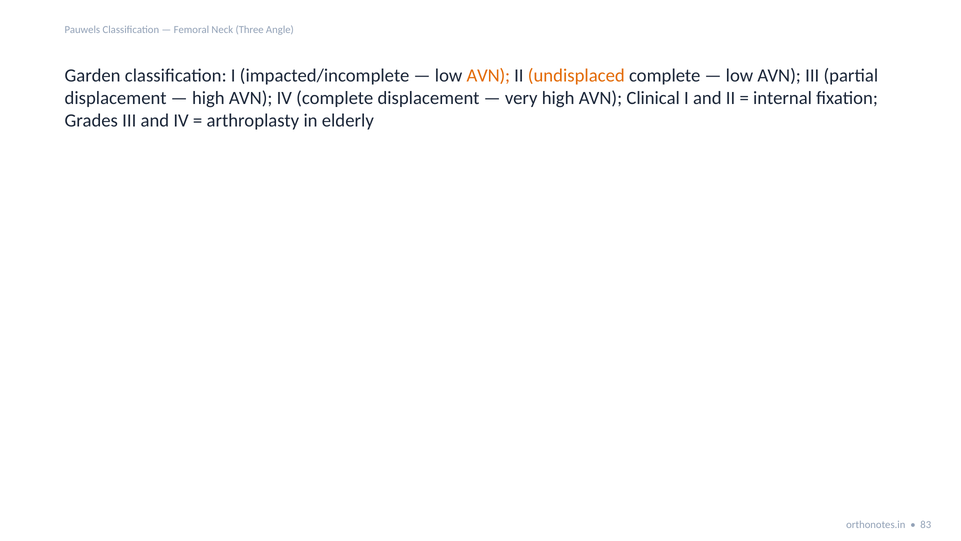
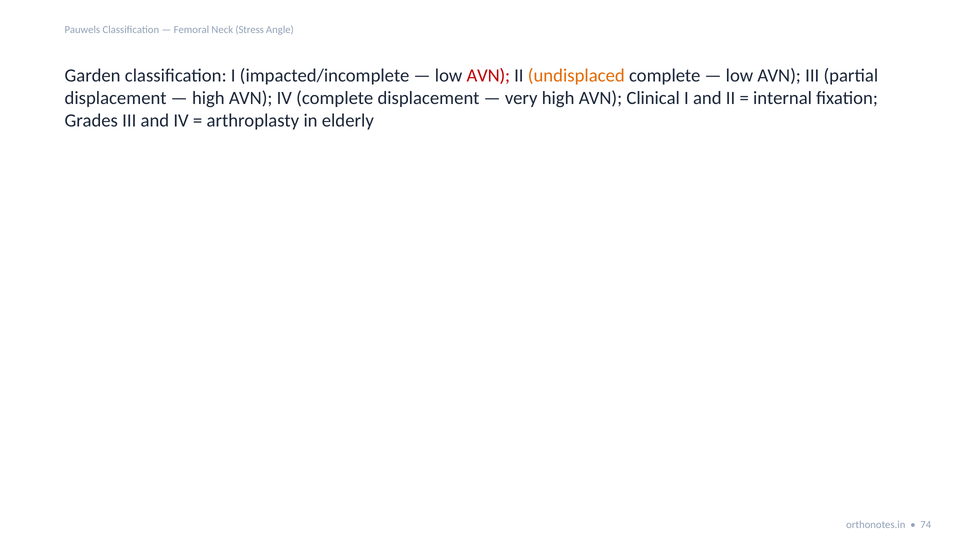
Three: Three -> Stress (250, 30)
AVN colour: orange -> red (488, 75)
83: 83 -> 74 (926, 524)
